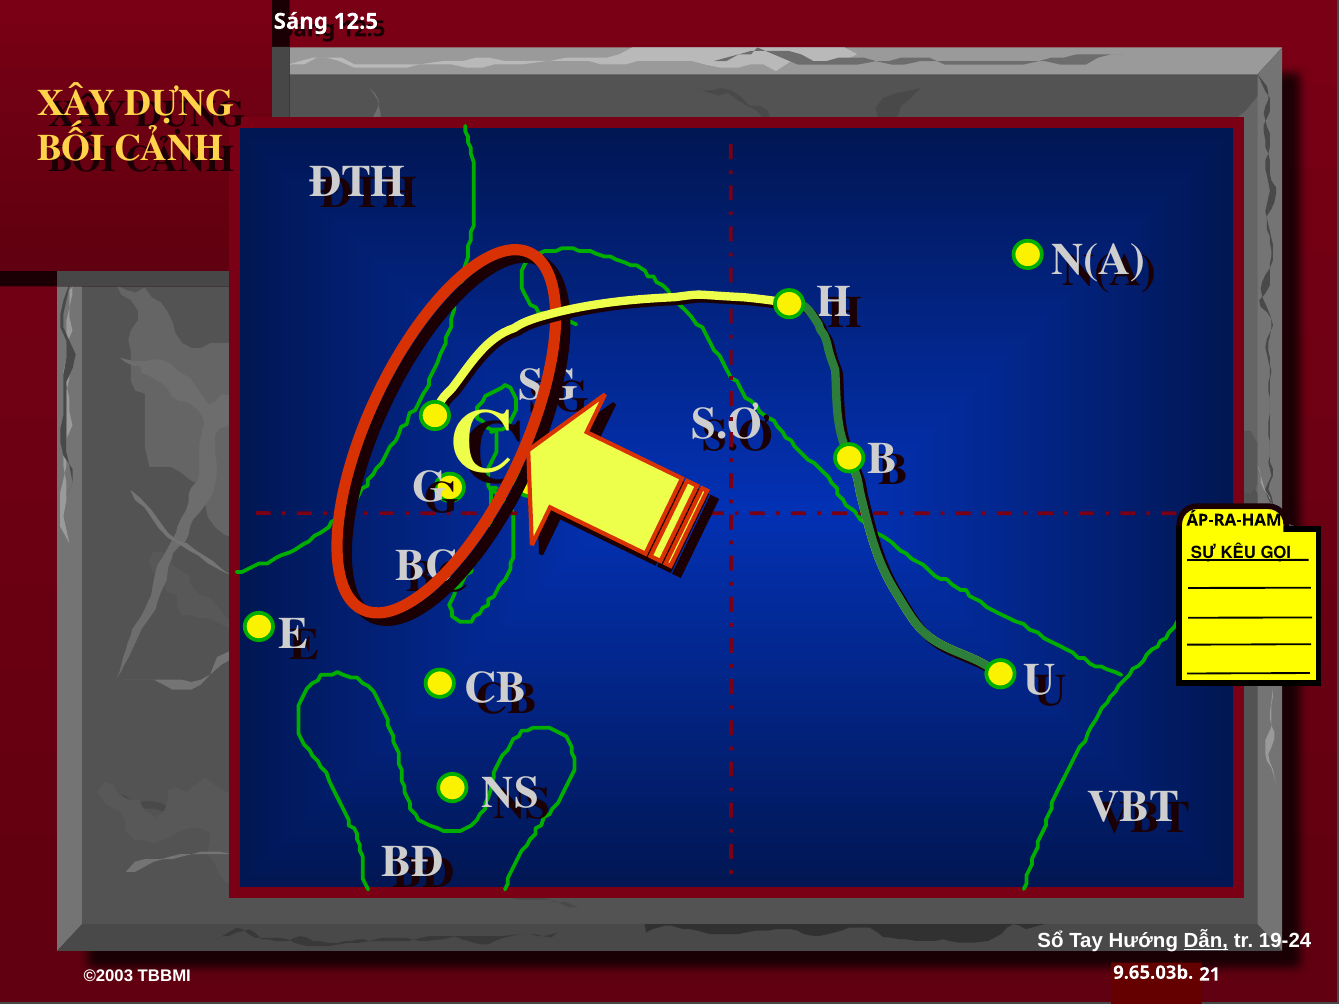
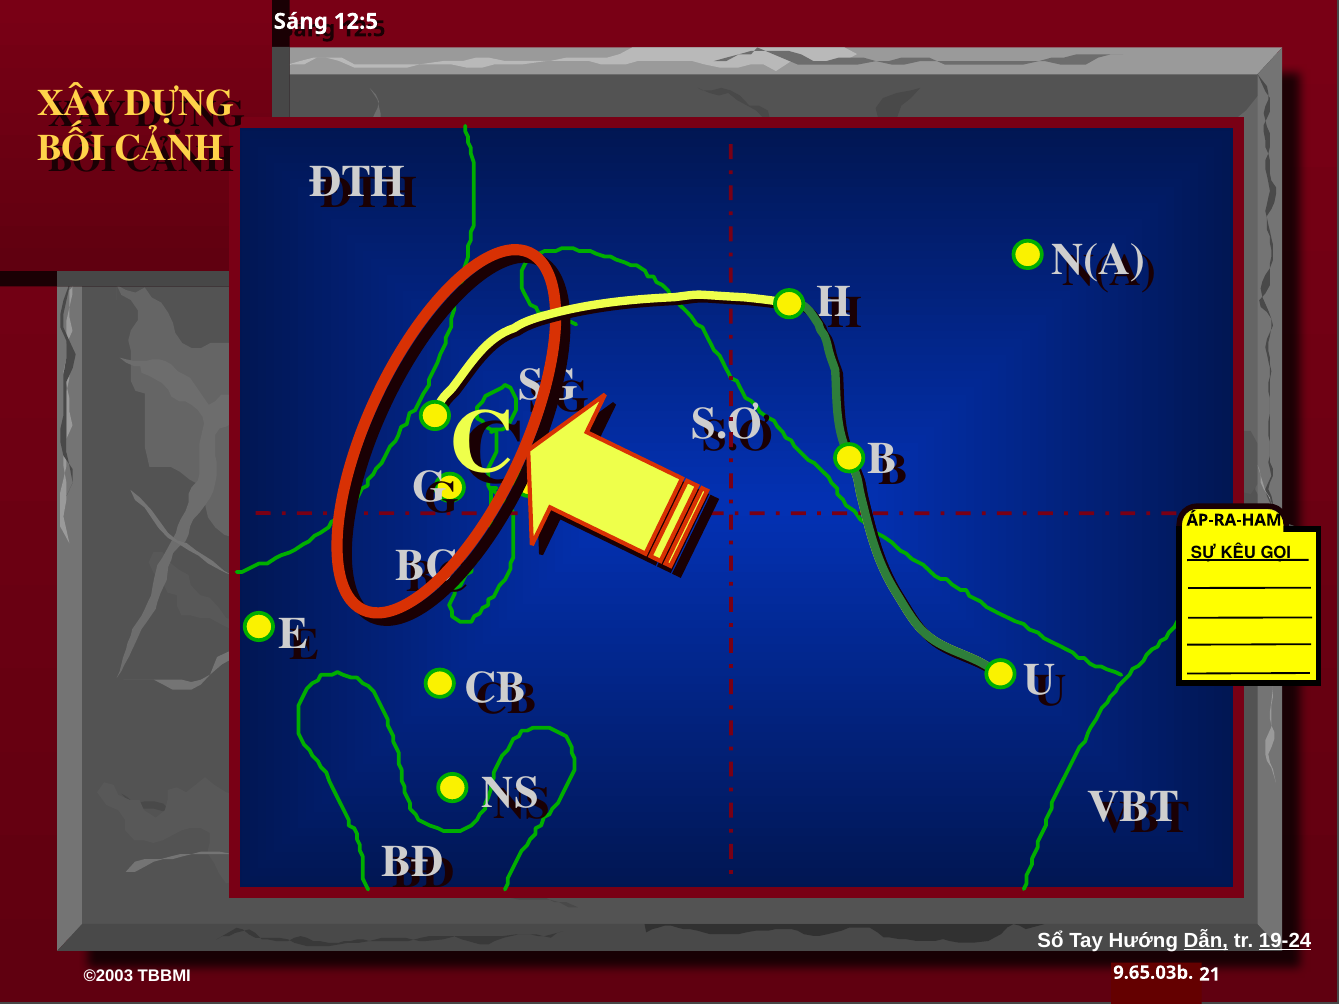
19-24 underline: none -> present (1285, 941)
